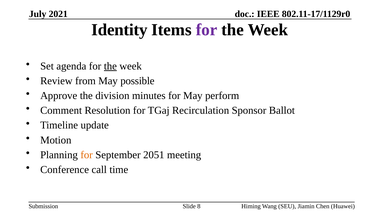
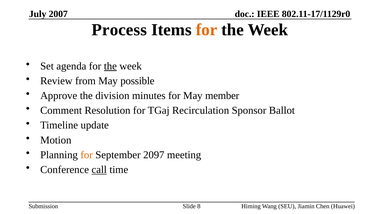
2021: 2021 -> 2007 (58, 14)
Identity: Identity -> Process (119, 30)
for colour: purple -> orange (207, 30)
perform: perform -> member (222, 96)
2051: 2051 -> 2097 (154, 155)
call underline: none -> present (99, 169)
